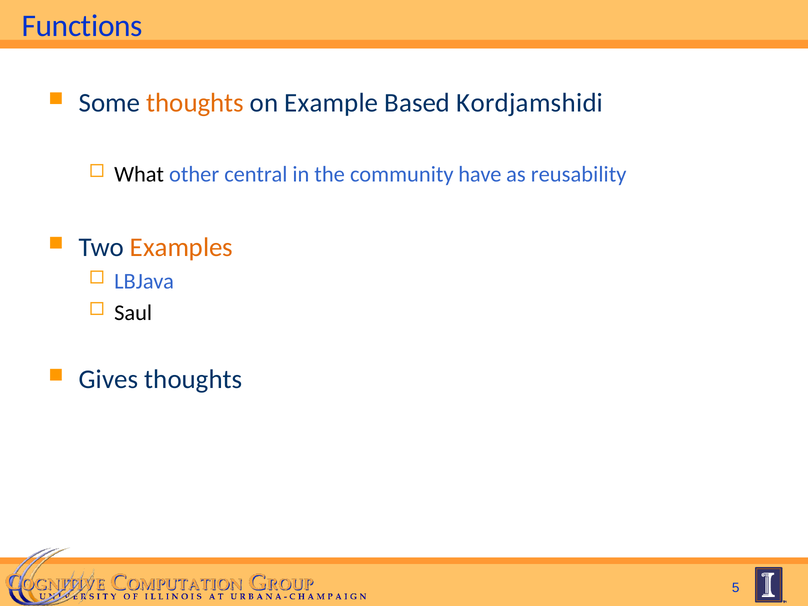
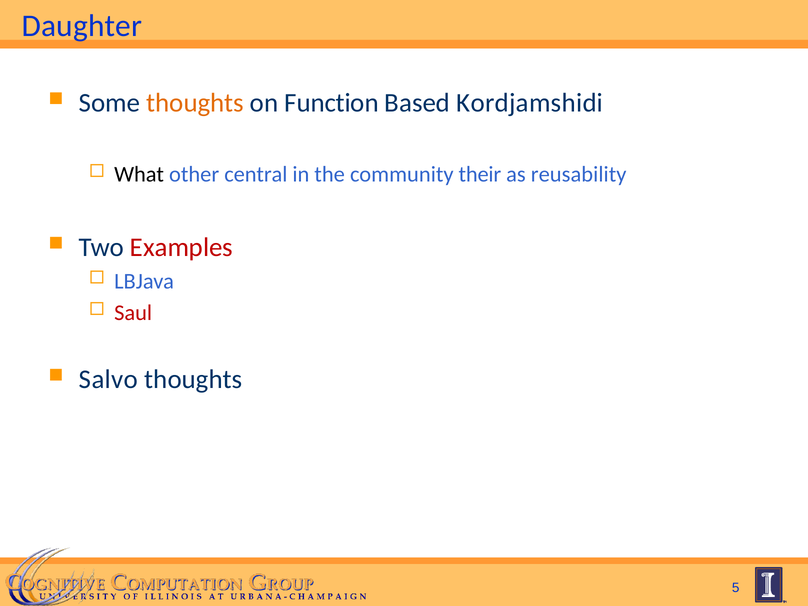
Functions: Functions -> Daughter (82, 26)
Example: Example -> Function (332, 103)
have: have -> their (480, 174)
Examples colour: orange -> red (182, 247)
Saul colour: black -> red (133, 313)
Gives: Gives -> Salvo (108, 379)
